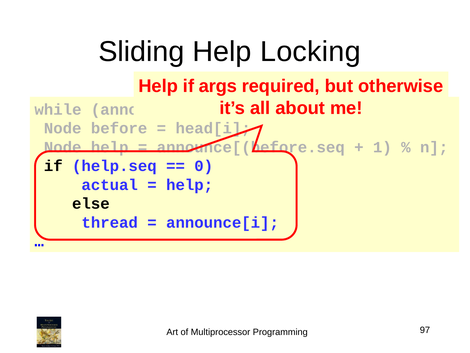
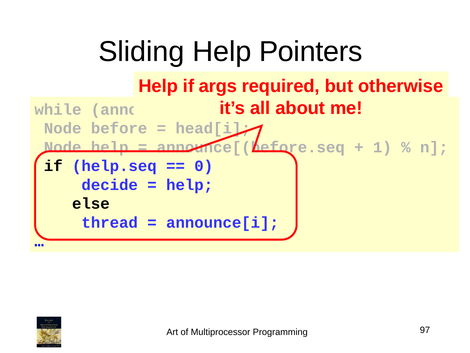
Locking: Locking -> Pointers (311, 52)
actual: actual -> decide (110, 185)
